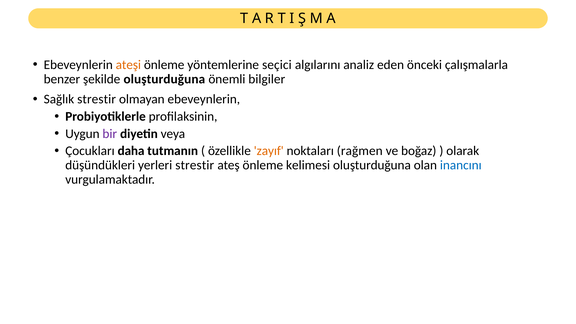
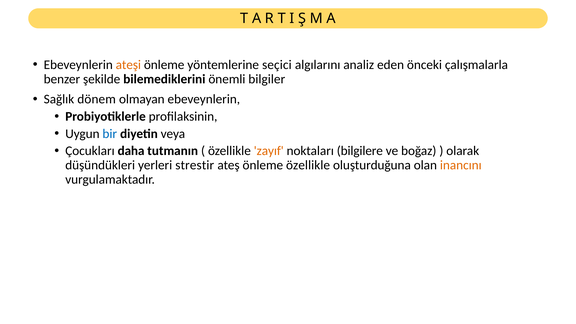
şekilde oluşturduğuna: oluşturduğuna -> bilemediklerini (164, 79)
Sağlık strestir: strestir -> dönem (97, 99)
bir colour: purple -> blue (110, 134)
rağmen: rağmen -> bilgilere (360, 151)
önleme kelimesi: kelimesi -> özellikle (308, 165)
inancını colour: blue -> orange (461, 165)
